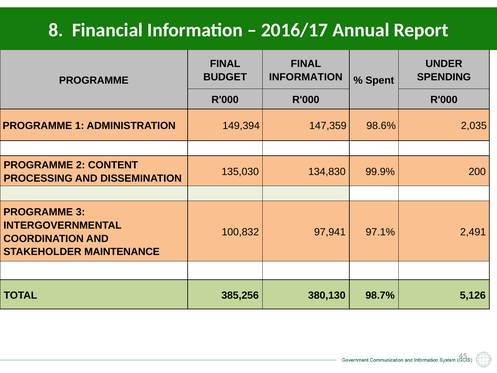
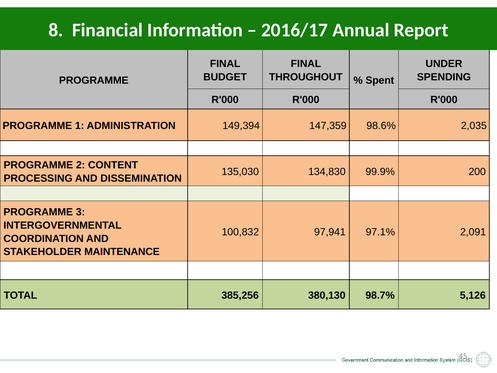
INFORMATION: INFORMATION -> THROUGHOUT (306, 77)
2,491: 2,491 -> 2,091 (473, 232)
